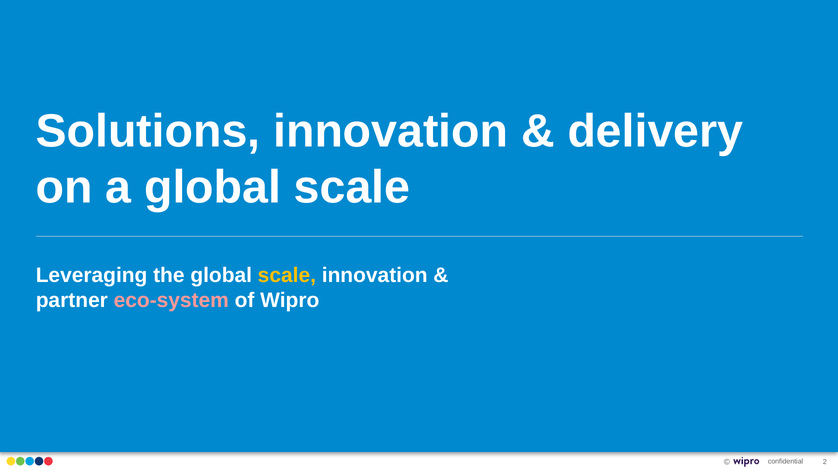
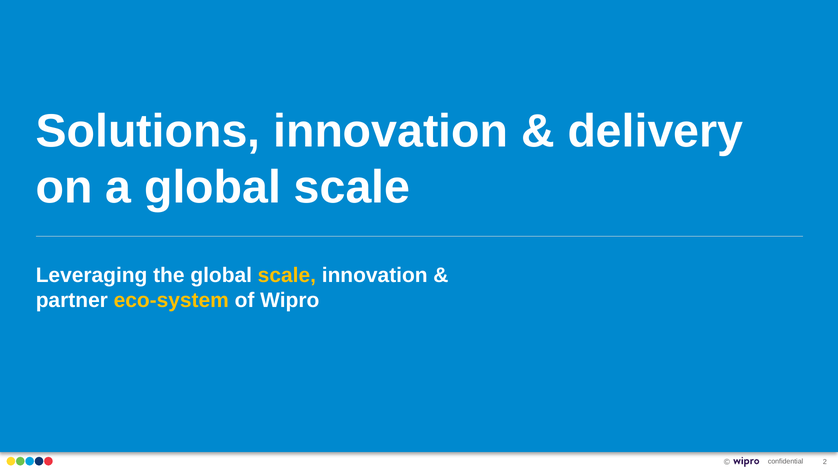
eco-system colour: pink -> yellow (171, 300)
